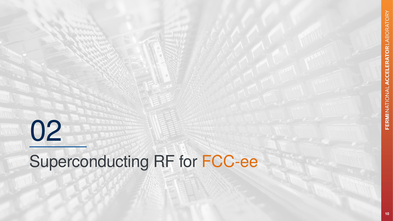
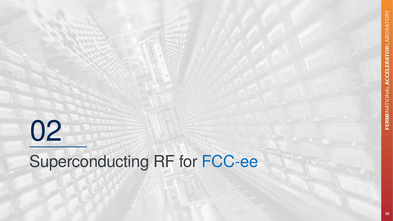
FCC-ee colour: orange -> blue (230, 162)
